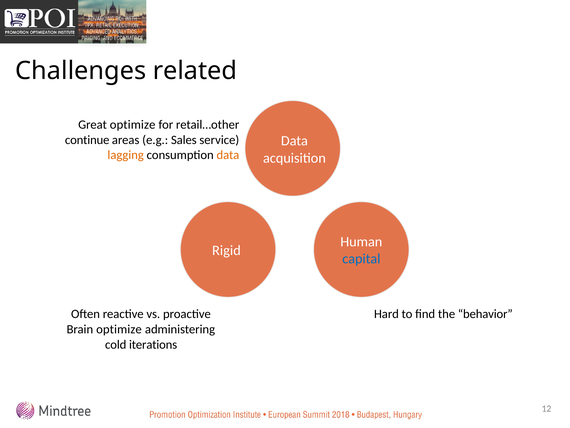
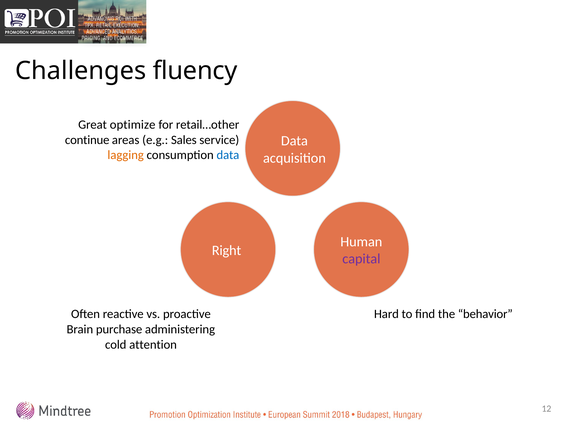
related: related -> fluency (195, 71)
data colour: orange -> blue (228, 155)
Rigid: Rigid -> Right (227, 250)
capital colour: blue -> purple (361, 258)
Brain optimize: optimize -> purchase (119, 329)
iterations: iterations -> attention (153, 344)
